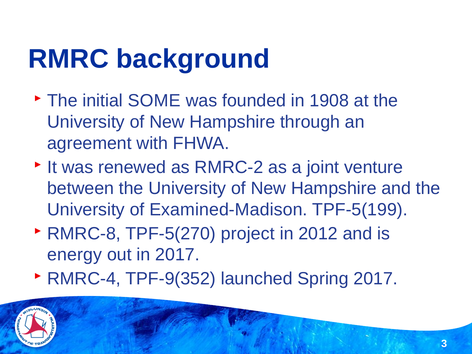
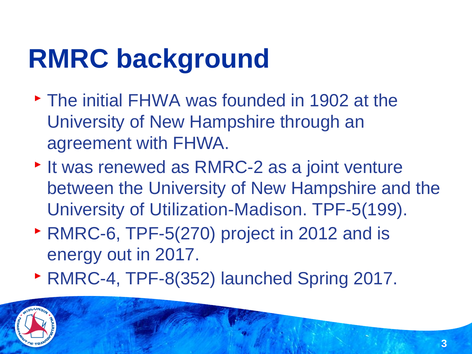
initial SOME: SOME -> FHWA (154, 101)
1908: 1908 -> 1902 (329, 101)
Examined-Madison: Examined-Madison -> Utilization-Madison (228, 210)
RMRC-8: RMRC-8 -> RMRC-6 (84, 234)
TPF-9(352: TPF-9(352 -> TPF-8(352 (171, 279)
